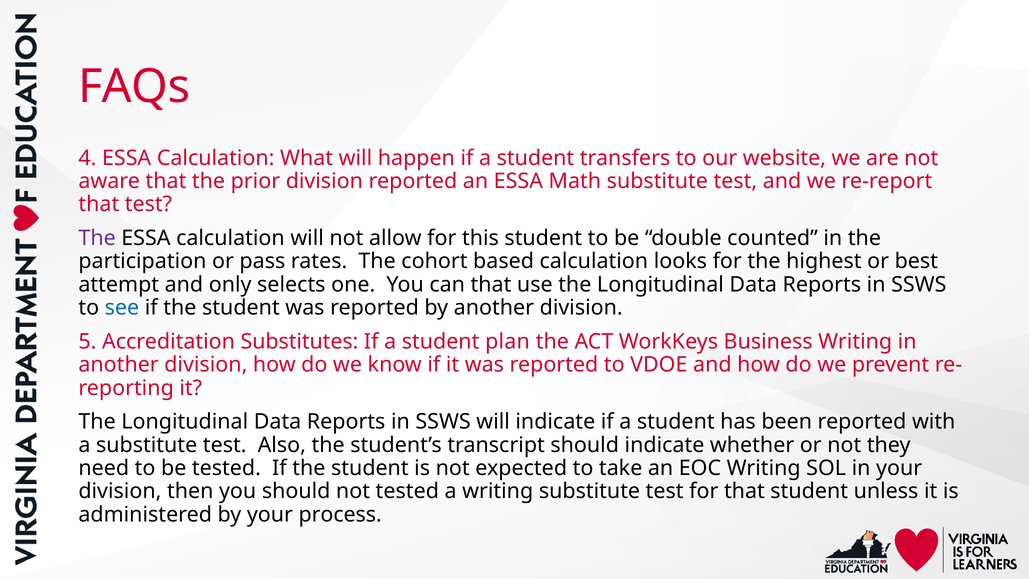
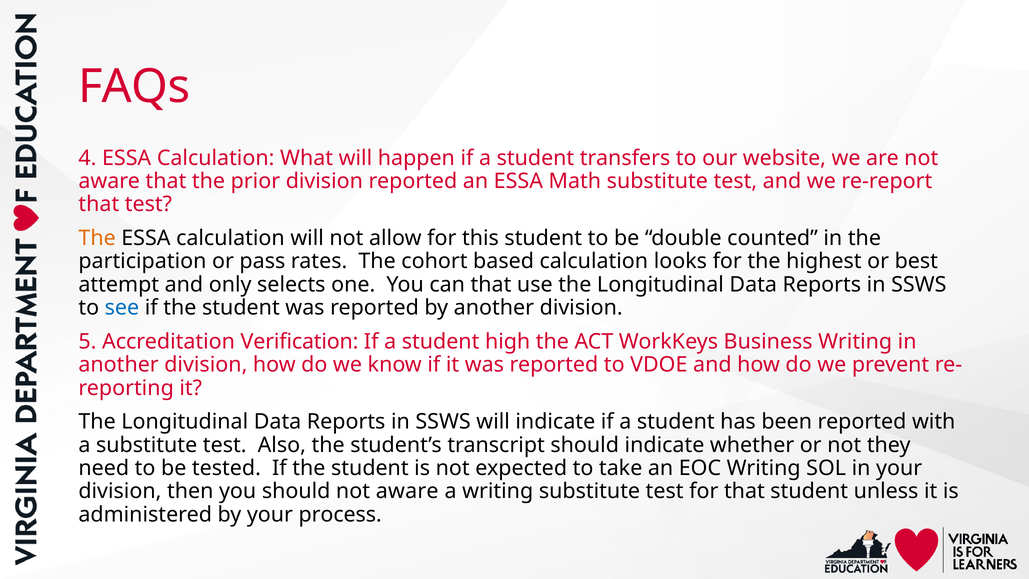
The colour: purple -> orange (97, 238)
Substitutes: Substitutes -> Verification (300, 342)
plan: plan -> high (508, 342)
should not tested: tested -> aware (407, 491)
